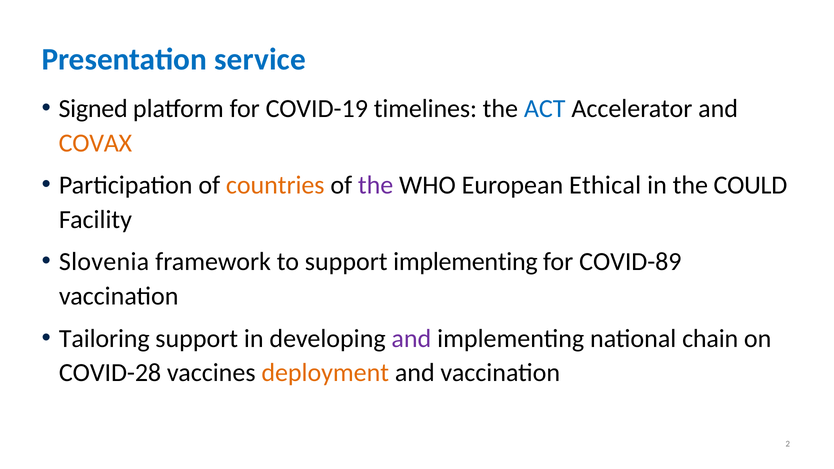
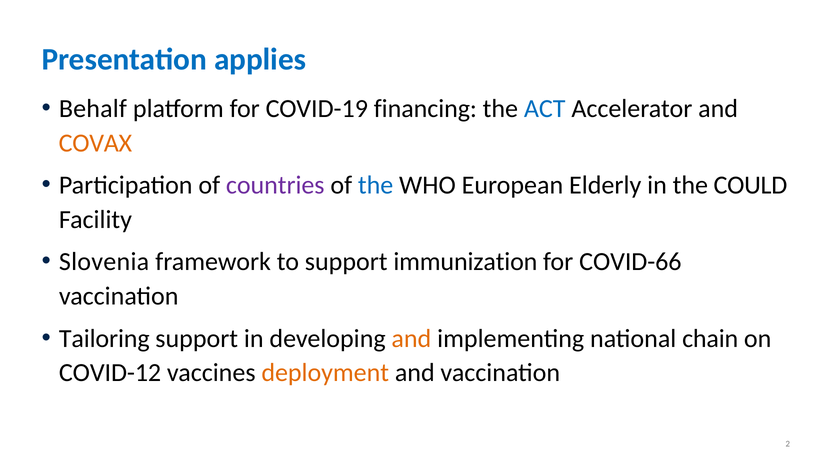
service: service -> applies (260, 59)
Signed: Signed -> Behalf (93, 109)
timelines: timelines -> financing (425, 109)
countries colour: orange -> purple (275, 185)
the colour: purple -> blue (376, 185)
Ethical: Ethical -> Elderly (605, 185)
support implementing: implementing -> immunization (465, 262)
COVID-89: COVID-89 -> COVID-66 (630, 262)
and colour: purple -> orange (411, 339)
COVID-28: COVID-28 -> COVID-12 (110, 373)
